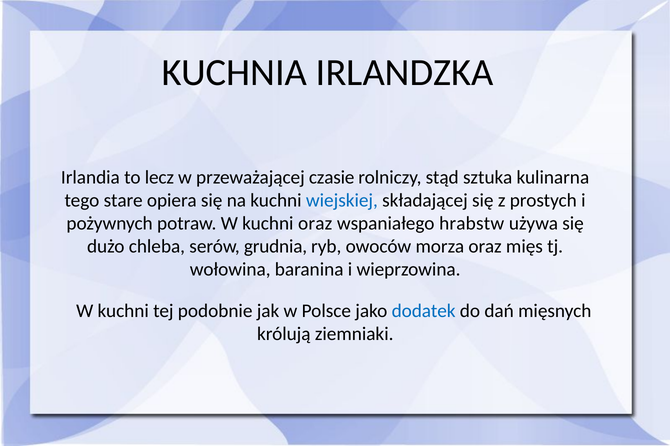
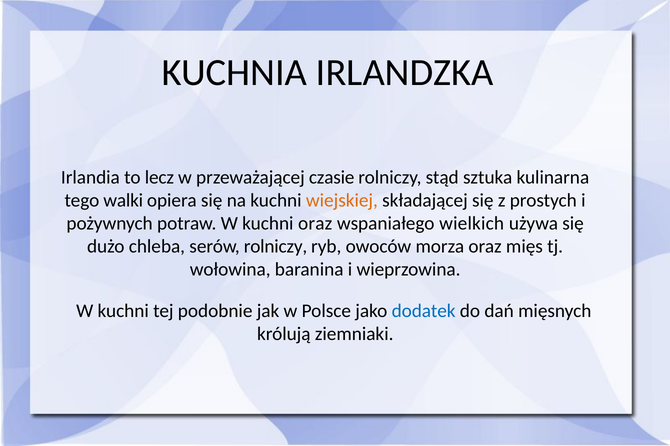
stare: stare -> walki (123, 201)
wiejskiej colour: blue -> orange (342, 201)
hrabstw: hrabstw -> wielkich (472, 224)
serów grudnia: grudnia -> rolniczy (275, 247)
